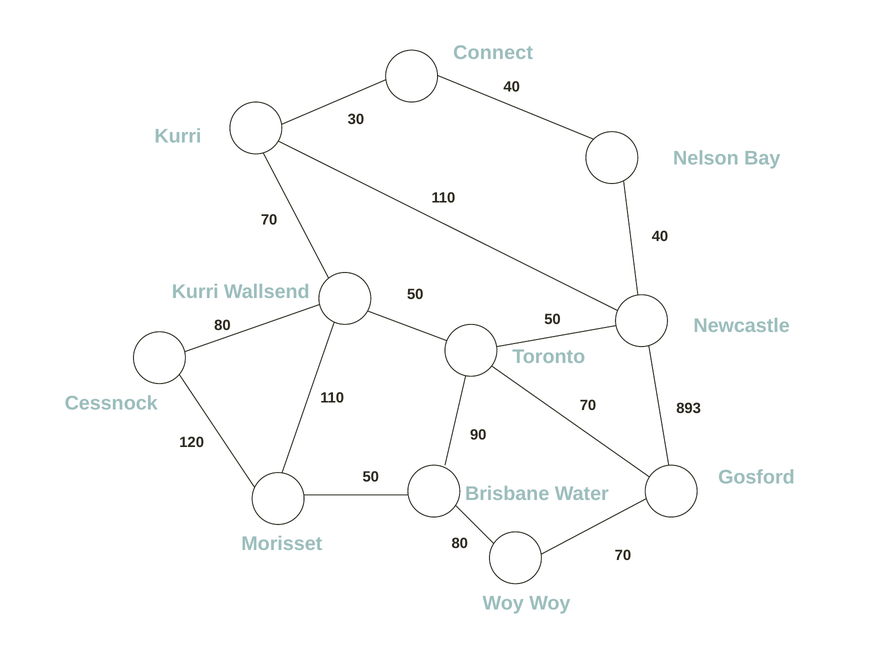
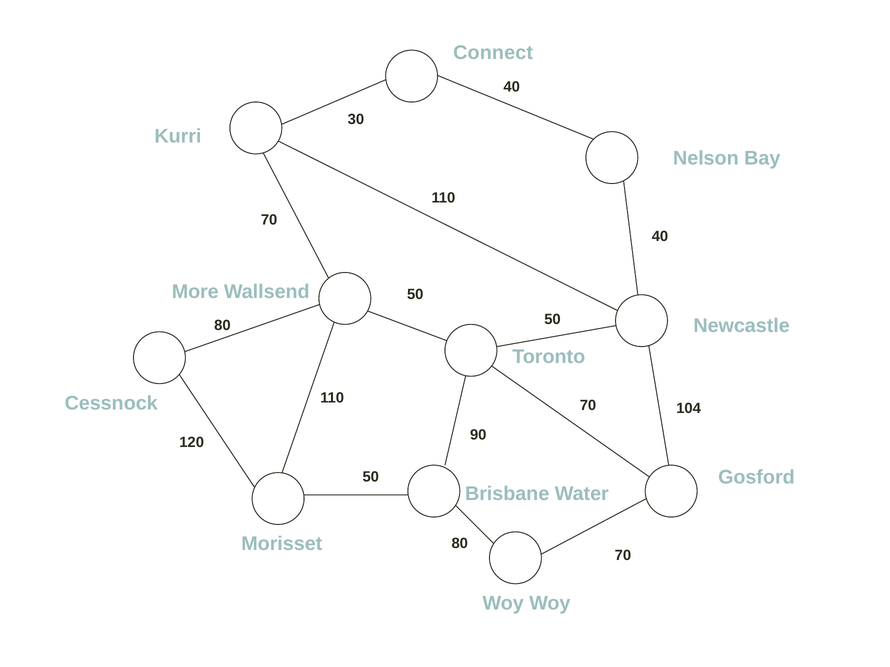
Kurri: Kurri -> More (195, 292)
893: 893 -> 104 (689, 409)
